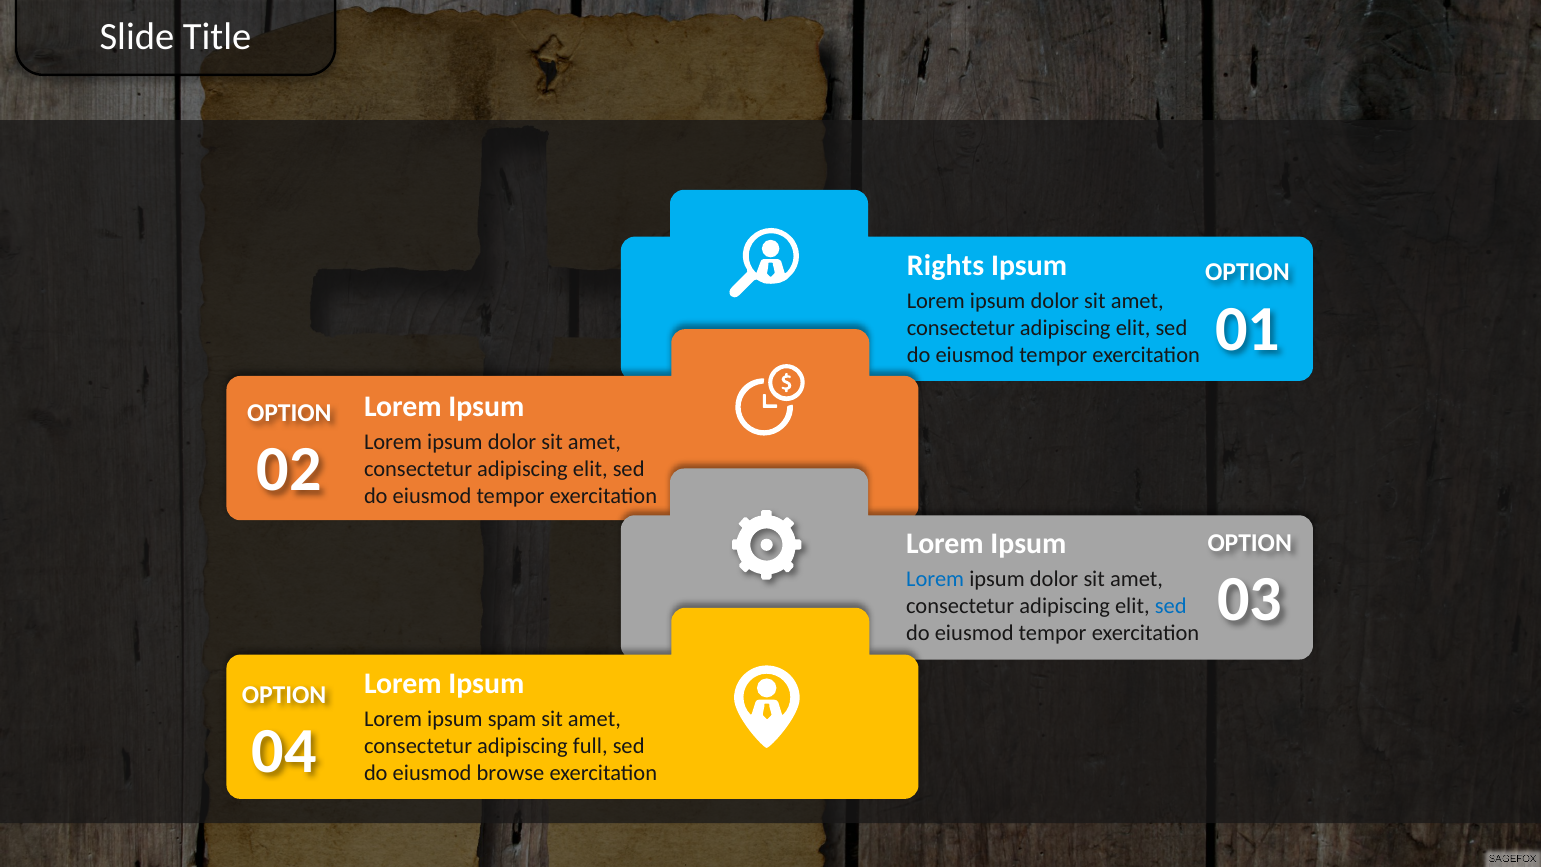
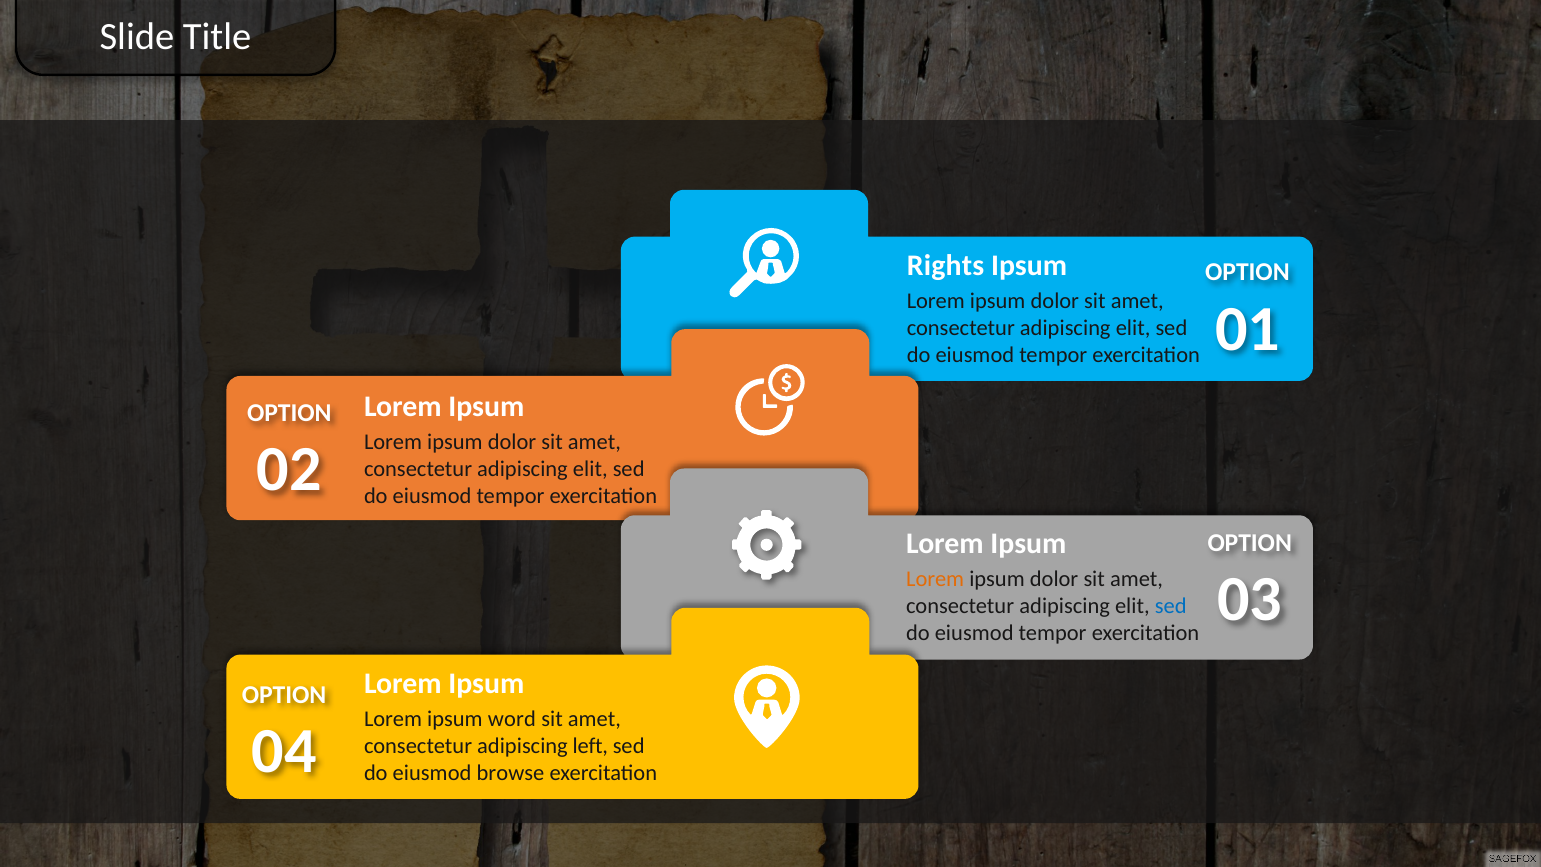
Lorem colour: blue -> orange (935, 579)
spam: spam -> word (512, 719)
full: full -> left (590, 746)
